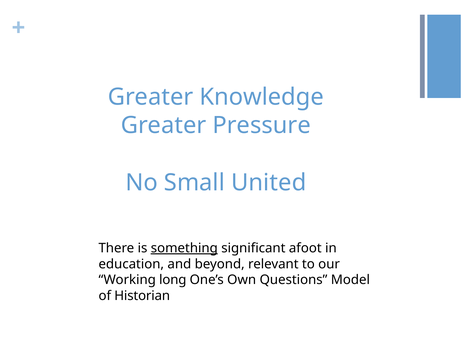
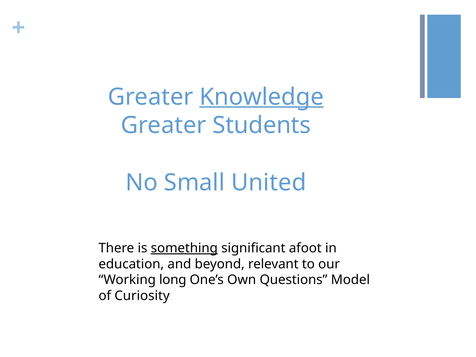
Knowledge underline: none -> present (262, 97)
Pressure: Pressure -> Students (262, 125)
Historian: Historian -> Curiosity (142, 296)
